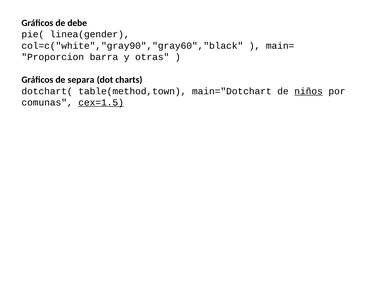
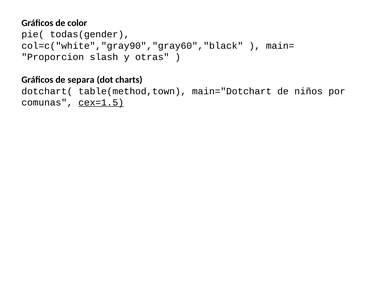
debe: debe -> color (77, 23)
linea(gender: linea(gender -> todas(gender (90, 34)
barra: barra -> slash (104, 57)
niños underline: present -> none (309, 91)
